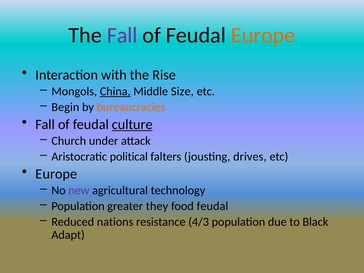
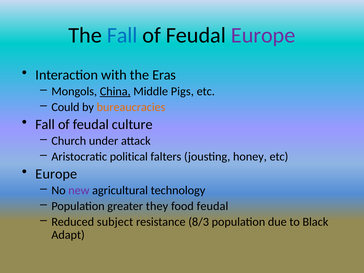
Fall colour: purple -> blue (122, 35)
Europe colour: orange -> purple (263, 35)
Rise: Rise -> Eras (164, 75)
Size: Size -> Pigs (182, 91)
Begin: Begin -> Could (65, 107)
culture underline: present -> none (132, 125)
drives: drives -> honey (250, 157)
nations: nations -> subject (115, 222)
4/3: 4/3 -> 8/3 (199, 222)
